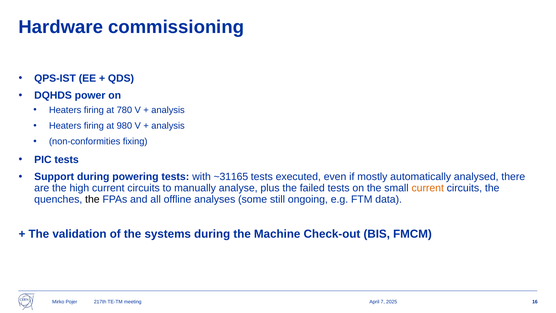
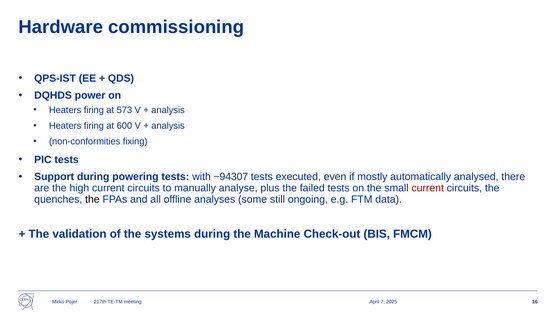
780: 780 -> 573 (124, 110)
980: 980 -> 600 (124, 126)
~31165: ~31165 -> ~94307 (231, 177)
current colour: orange -> red (428, 188)
